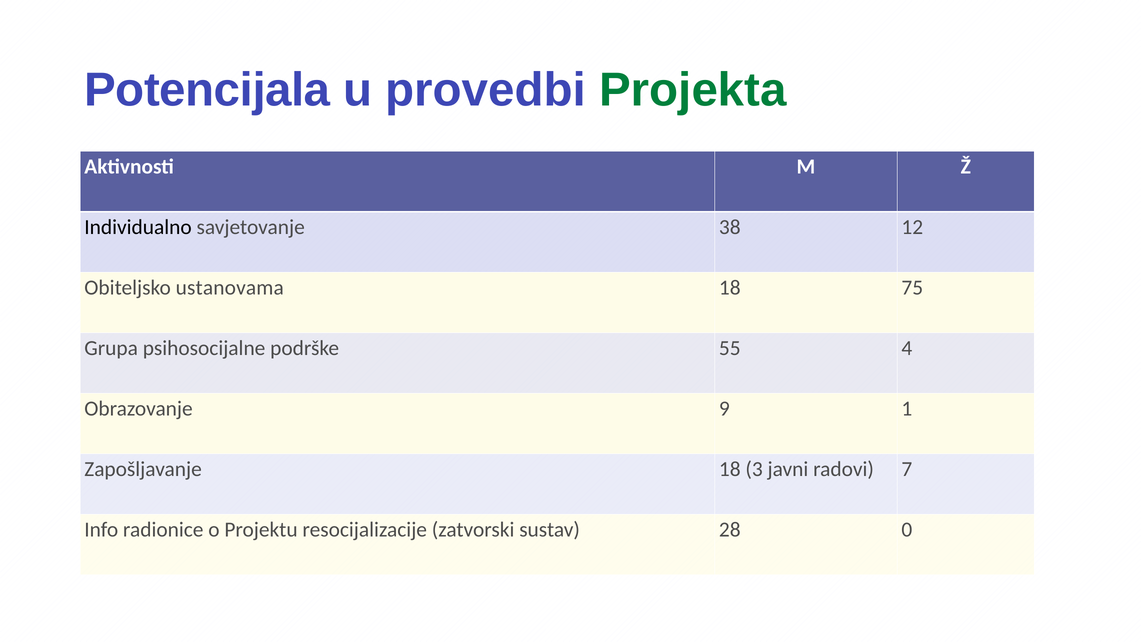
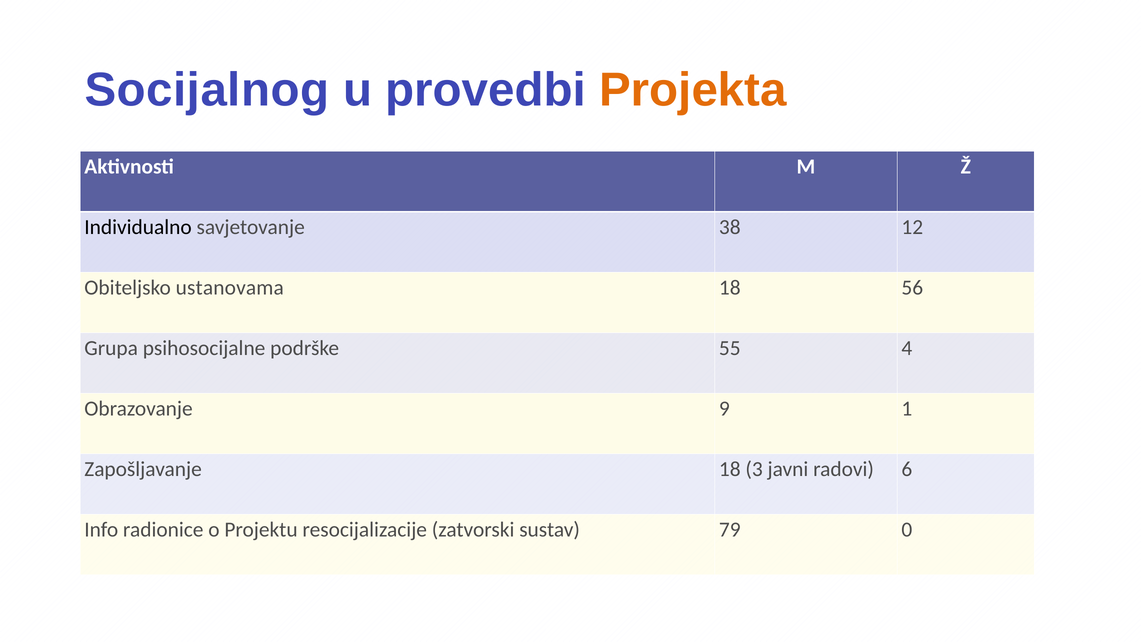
Potencijala: Potencijala -> Socijalnog (207, 90)
Projekta colour: green -> orange (693, 90)
75: 75 -> 56 (912, 288)
7: 7 -> 6 (907, 469)
28: 28 -> 79 (730, 530)
